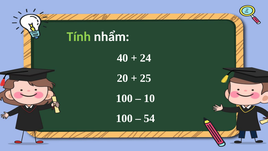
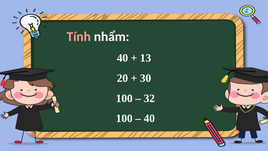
Tính colour: light green -> pink (79, 37)
24: 24 -> 13 (146, 58)
25: 25 -> 30 (146, 78)
10: 10 -> 32 (149, 98)
54: 54 -> 40 (149, 118)
